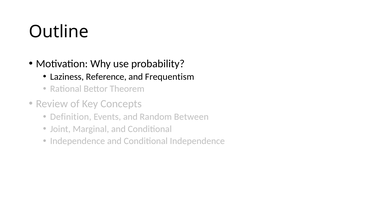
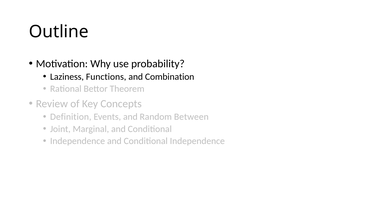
Reference: Reference -> Functions (106, 77)
Frequentism: Frequentism -> Combination (170, 77)
